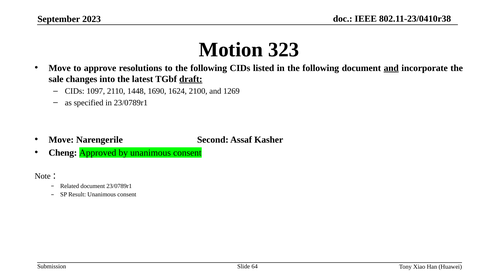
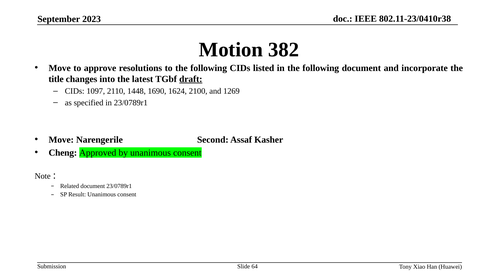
323: 323 -> 382 (284, 50)
and underline: present -> none (391, 68)
sale: sale -> title (56, 79)
